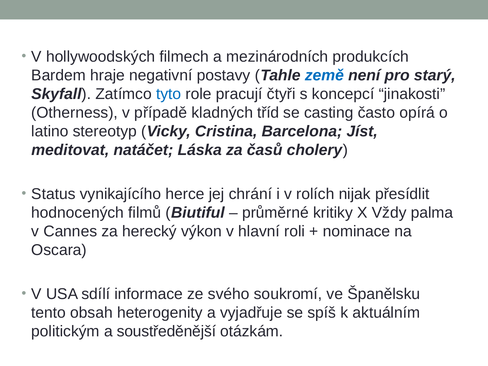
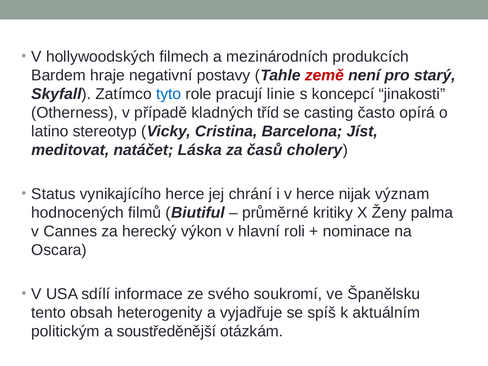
země colour: blue -> red (324, 75)
čtyři: čtyři -> linie (281, 94)
v rolích: rolích -> herce (315, 194)
přesídlit: přesídlit -> význam (402, 194)
Vždy: Vždy -> Ženy (389, 213)
